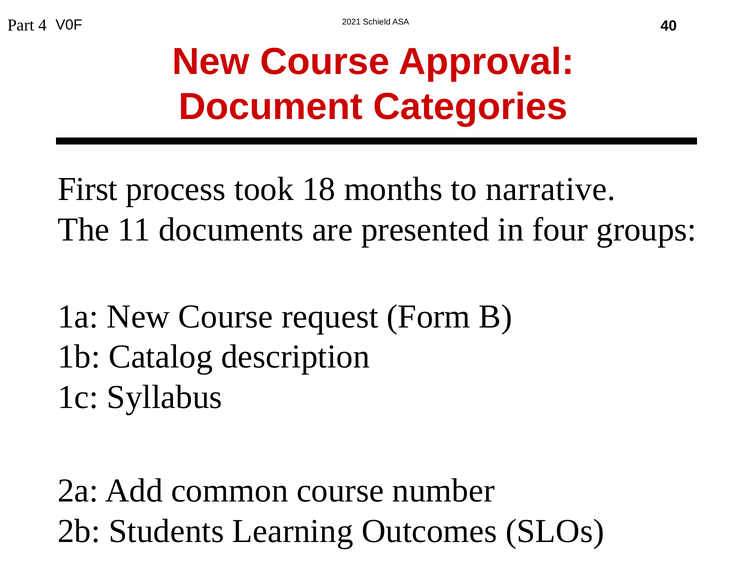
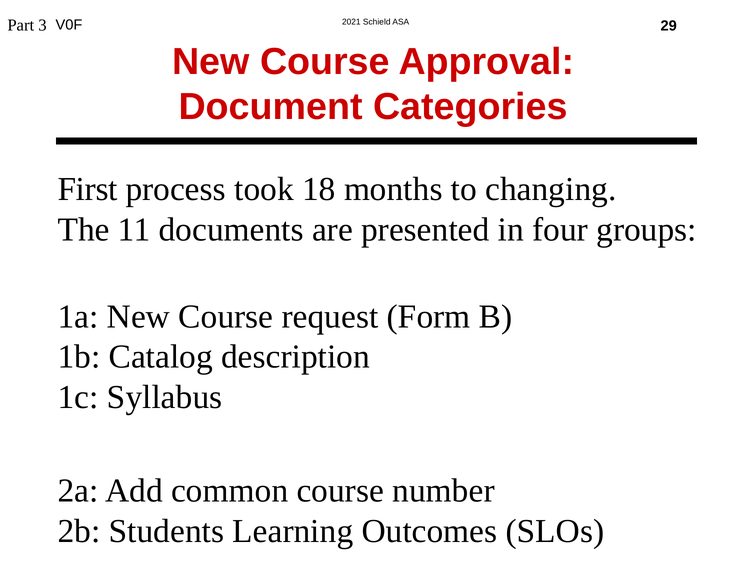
4: 4 -> 3 (43, 25)
40: 40 -> 29 (669, 26)
narrative: narrative -> changing (551, 189)
